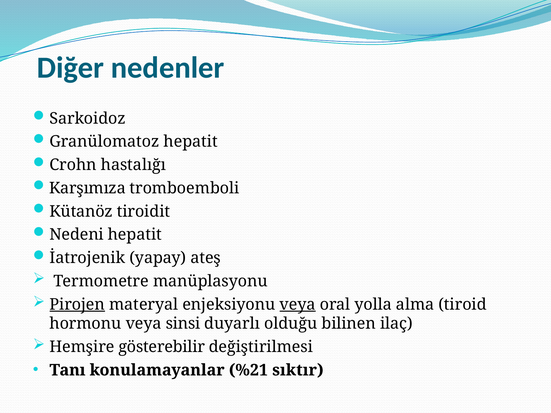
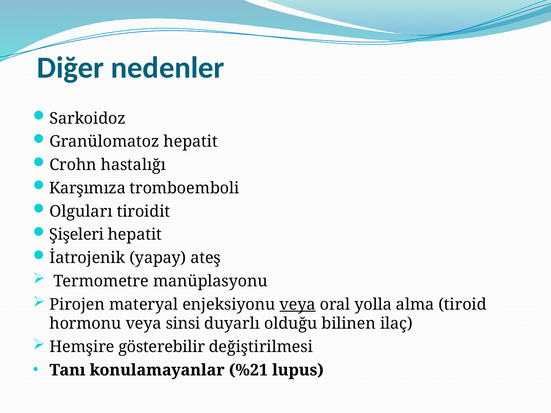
Kütanöz: Kütanöz -> Olguları (81, 212)
Nedeni: Nedeni -> Şişeleri (77, 235)
Pirojen underline: present -> none (77, 305)
sıktır: sıktır -> lupus (298, 370)
